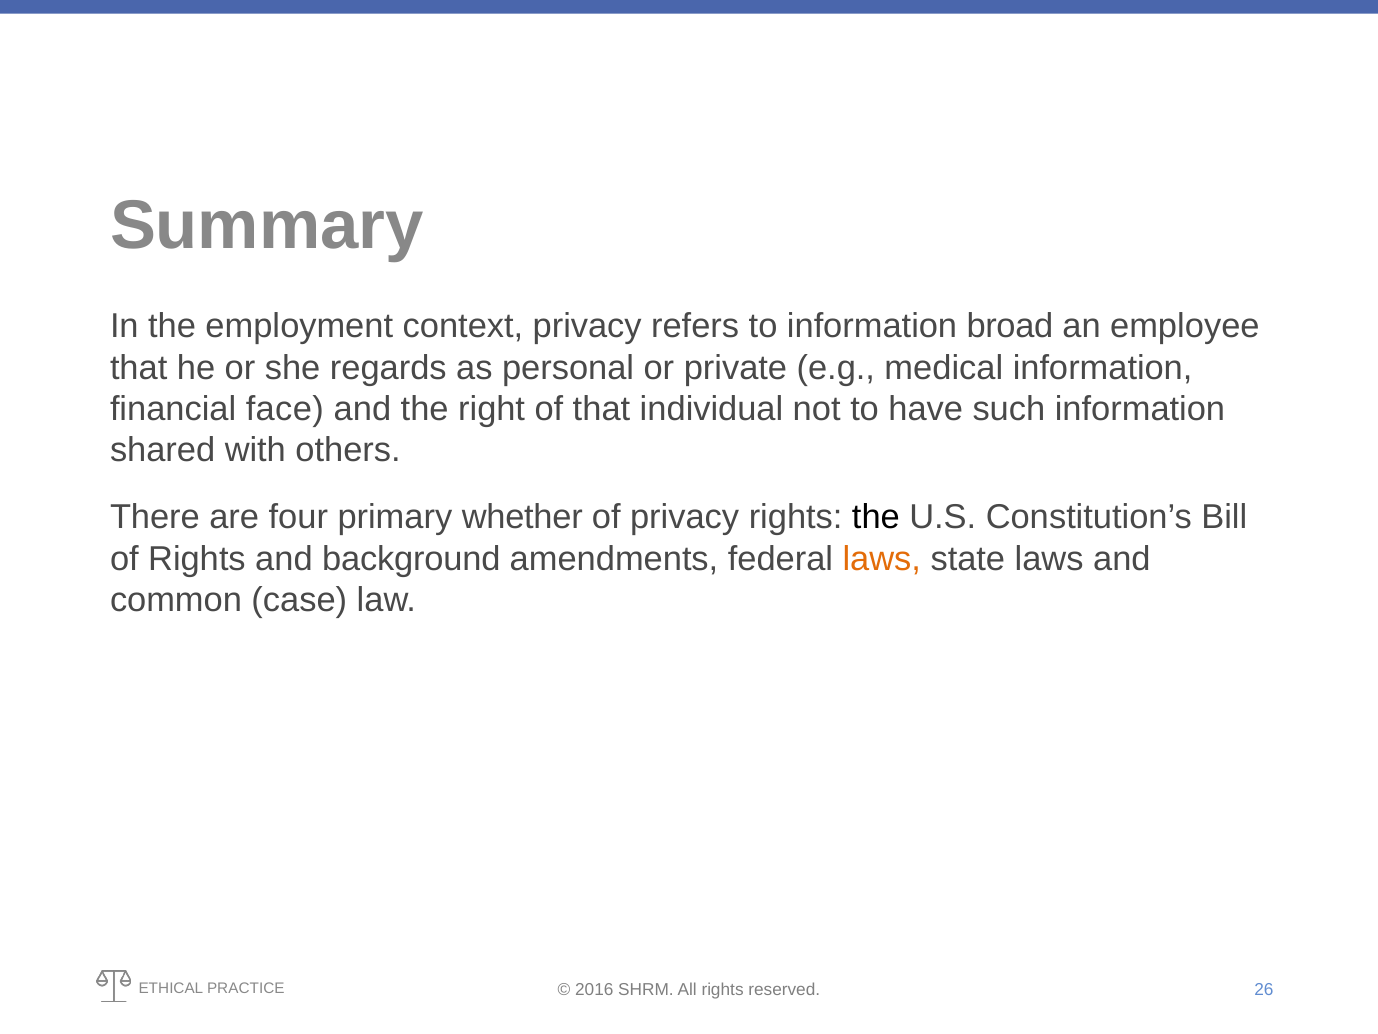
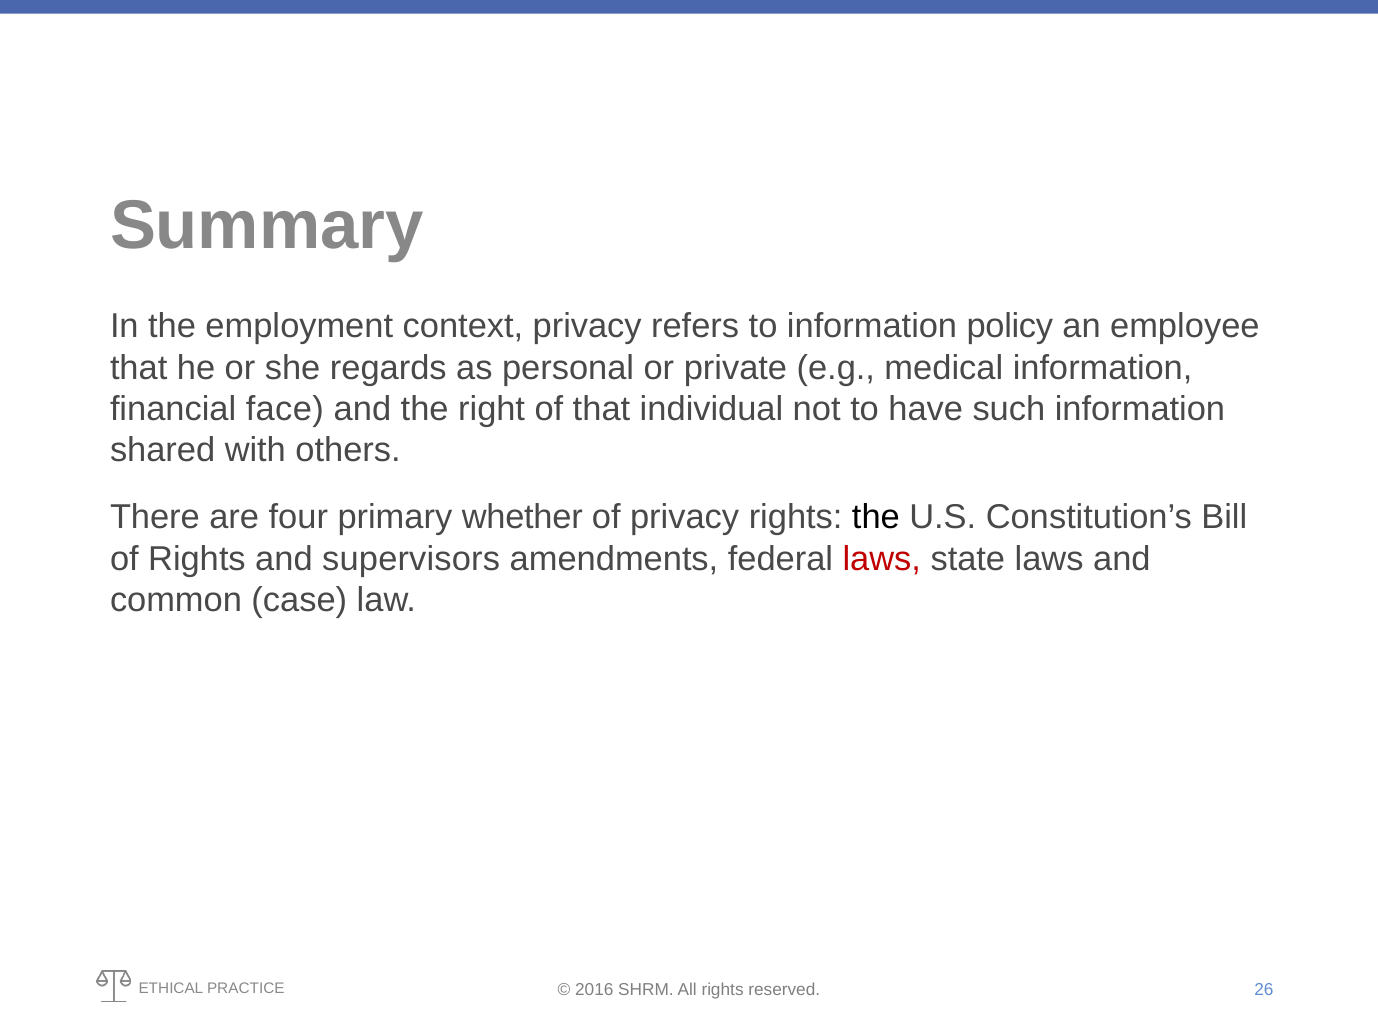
broad: broad -> policy (1010, 326)
background: background -> supervisors (411, 559)
laws colour: orange -> red (882, 559)
